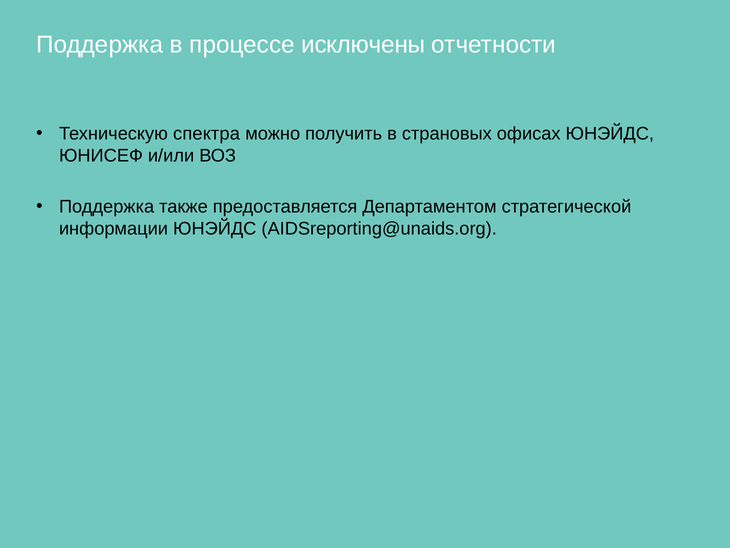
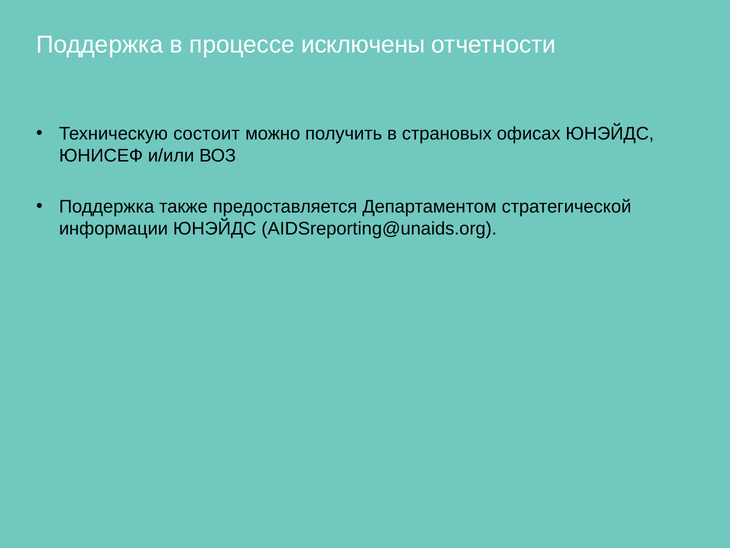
спектра: спектра -> состоит (207, 134)
